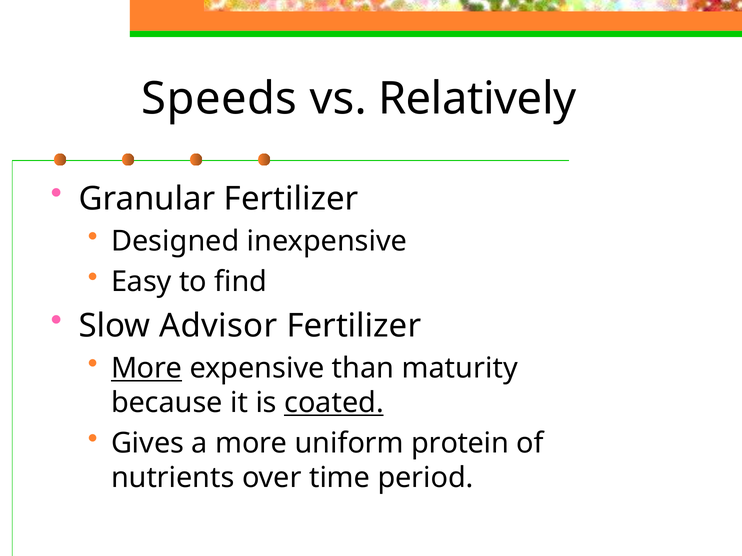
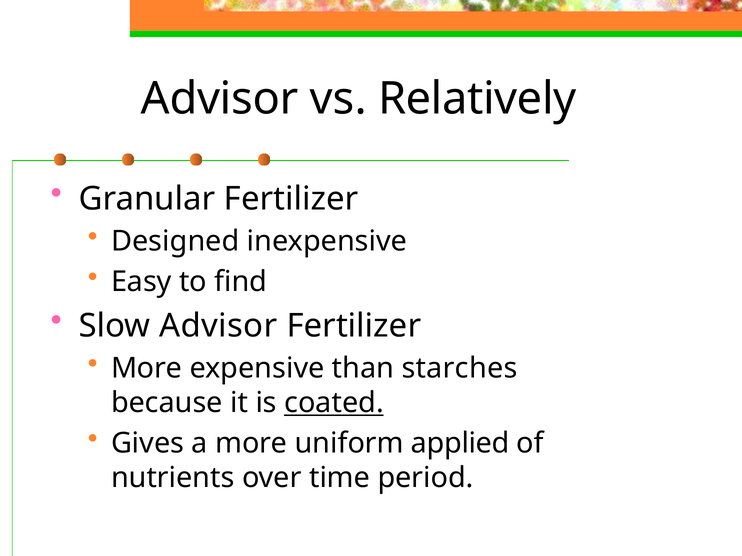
Speeds: Speeds -> Advisor (220, 99)
More underline: present -> none (147, 369)
maturity: maturity -> starches (460, 369)
protein: protein -> applied (460, 444)
